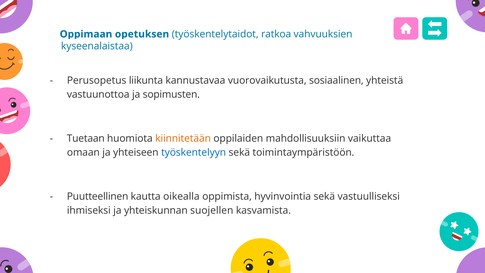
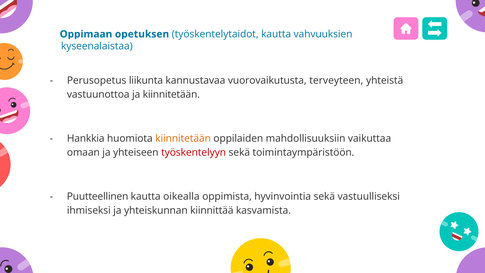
työskentelytaidot ratkoa: ratkoa -> kautta (276, 34)
sosiaalinen: sosiaalinen -> terveyteen (336, 80)
ja sopimusten: sopimusten -> kiinnitetään (171, 94)
Tuetaan: Tuetaan -> Hankkia (86, 138)
työskentelyyn colour: blue -> red (194, 152)
suojellen: suojellen -> kiinnittää (212, 210)
